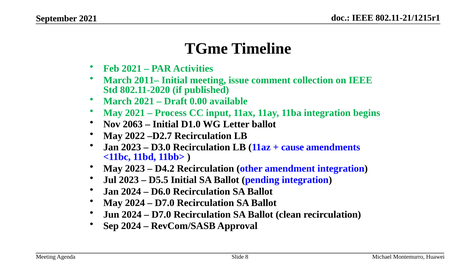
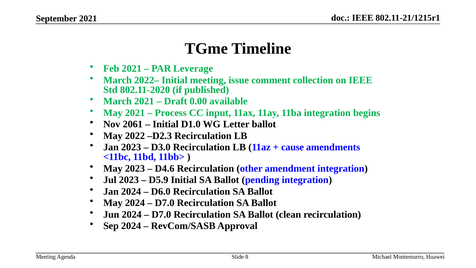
Activities: Activities -> Leverage (193, 69)
2011–: 2011– -> 2022– (147, 80)
2063: 2063 -> 2061 (133, 124)
D2.7: D2.7 -> D2.3 (160, 136)
D4.2: D4.2 -> D4.6 (165, 168)
D5.5: D5.5 -> D5.9 (159, 180)
